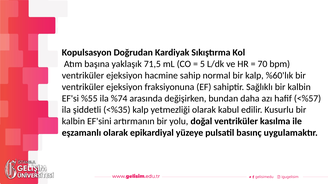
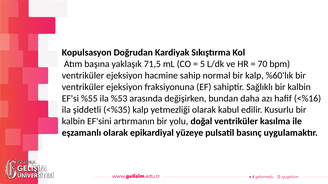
%74: %74 -> %53 (119, 99)
<%57: <%57 -> <%16 (308, 99)
